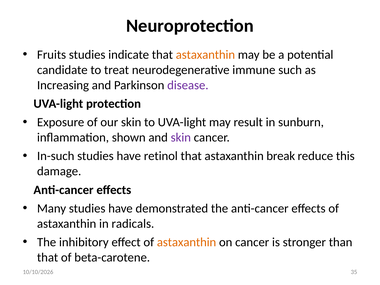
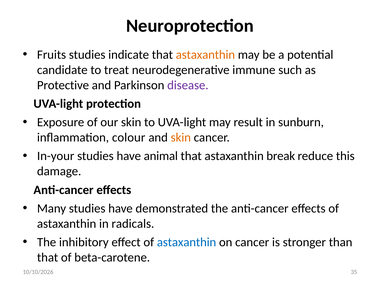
Increasing: Increasing -> Protective (63, 85)
shown: shown -> colour (129, 137)
skin colour: purple -> orange (181, 137)
In-such: In-such -> In-your (56, 156)
retinol: retinol -> animal (161, 156)
astaxanthin colour: orange -> blue (187, 242)
